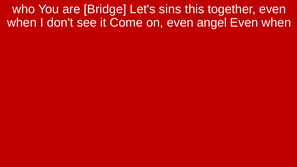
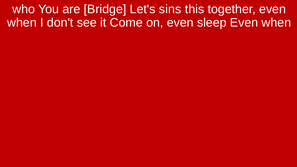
angel: angel -> sleep (212, 23)
